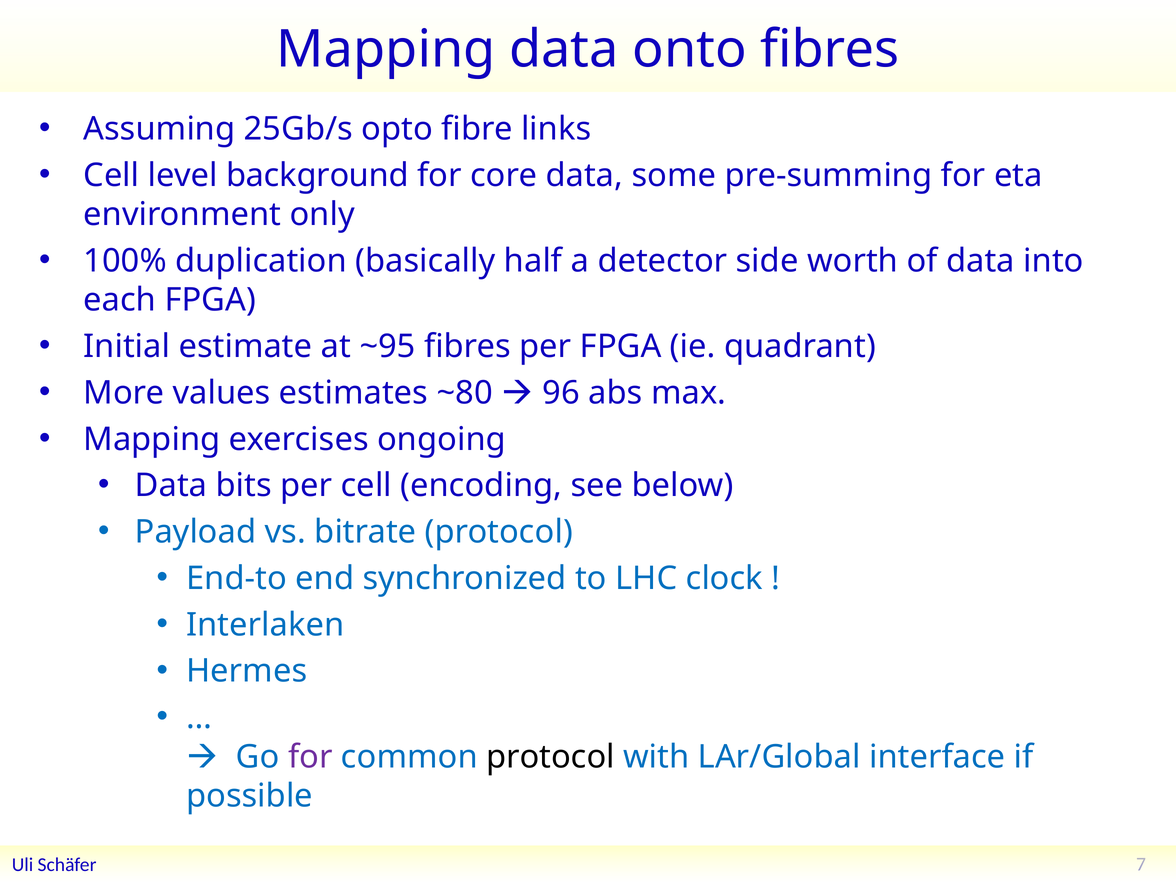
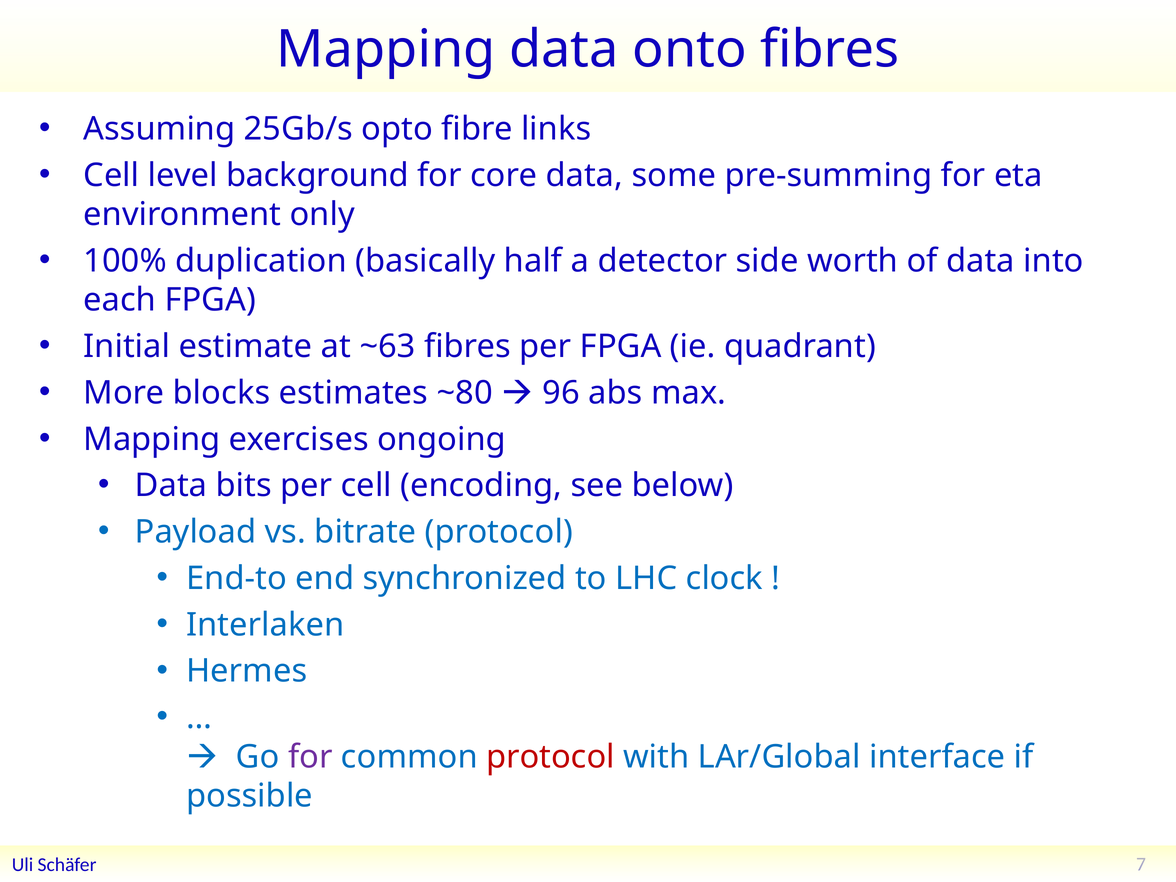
~95: ~95 -> ~63 (388, 346)
values: values -> blocks (221, 393)
protocol colour: black -> red (550, 757)
